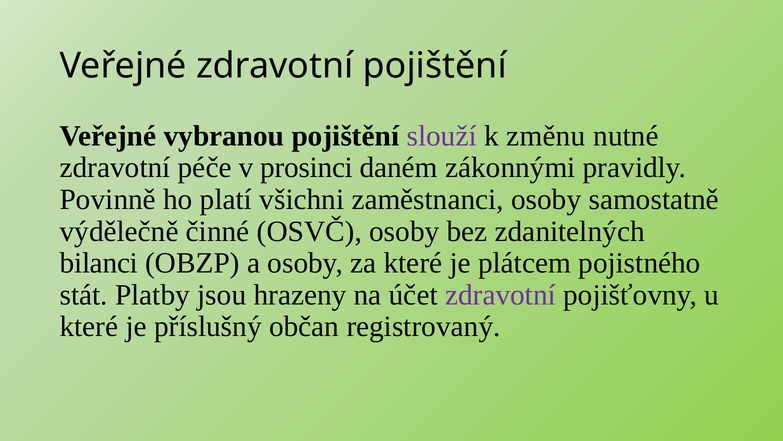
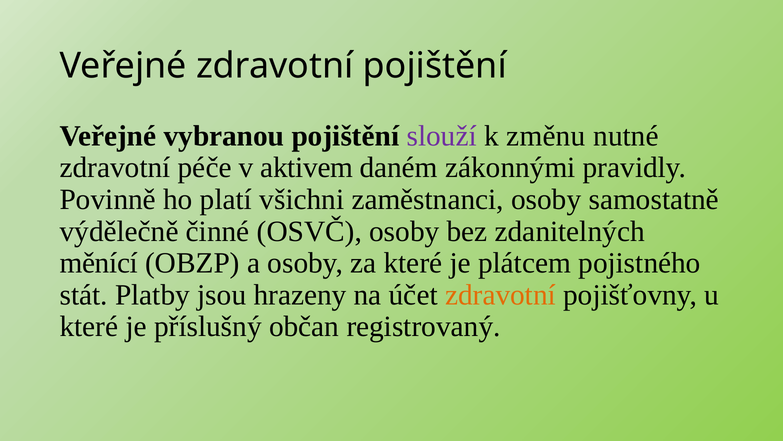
prosinci: prosinci -> aktivem (307, 168)
bilanci: bilanci -> měnící (99, 263)
zdravotní colour: purple -> orange (500, 294)
